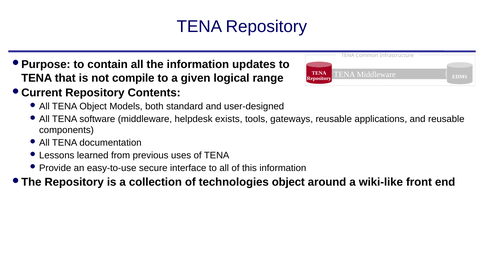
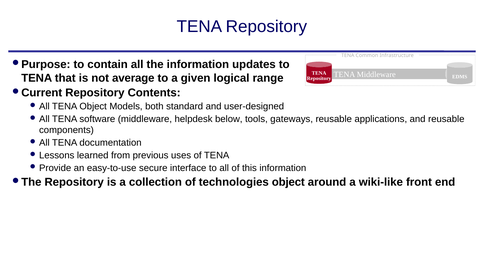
compile: compile -> average (133, 78)
exists: exists -> below (229, 119)
